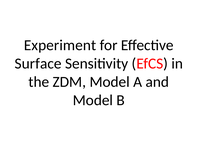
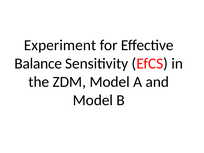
Surface: Surface -> Balance (38, 64)
